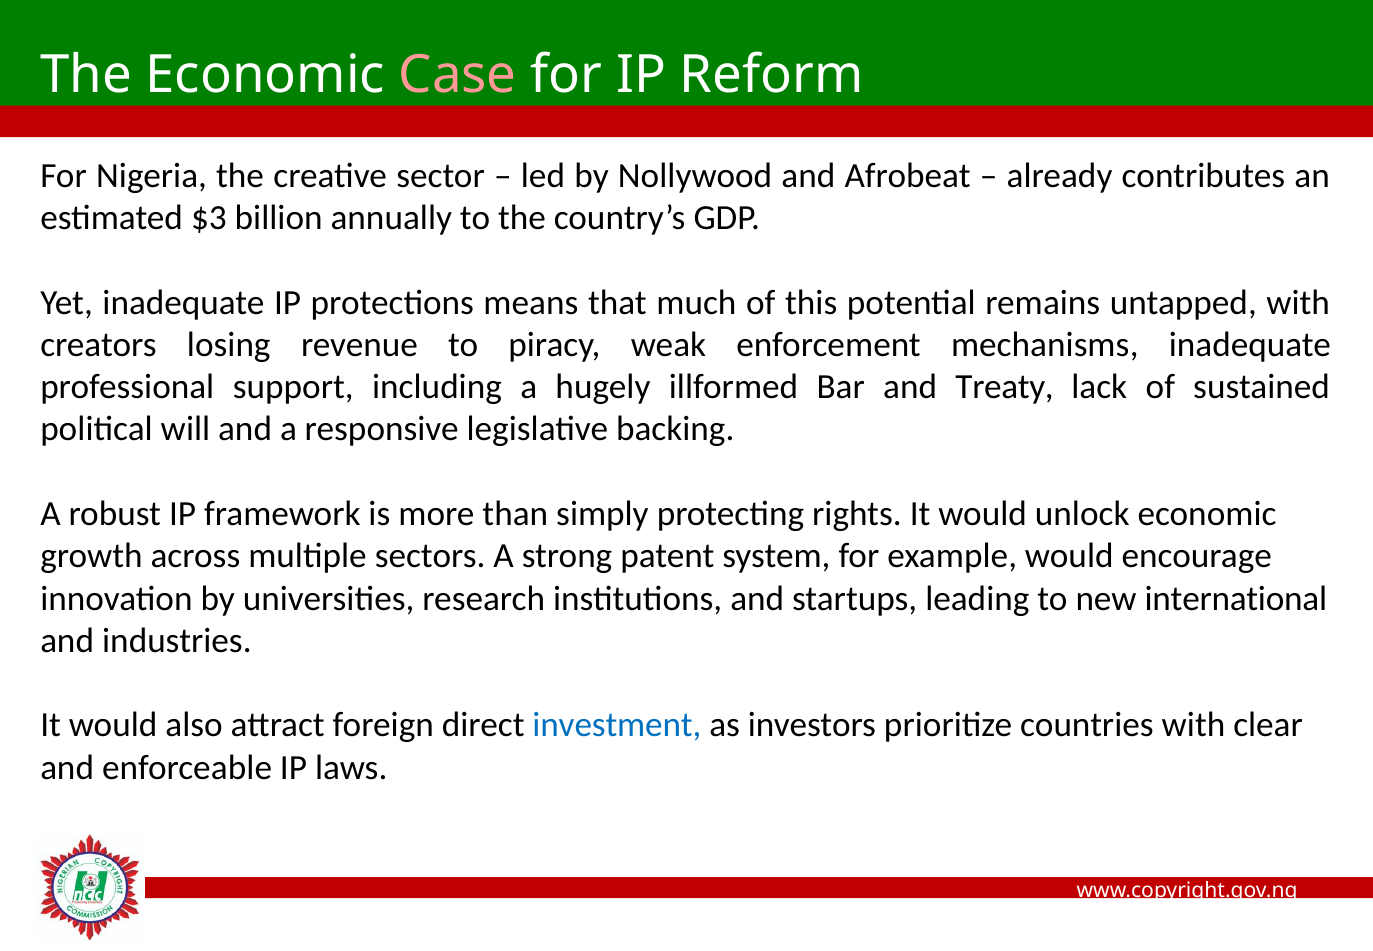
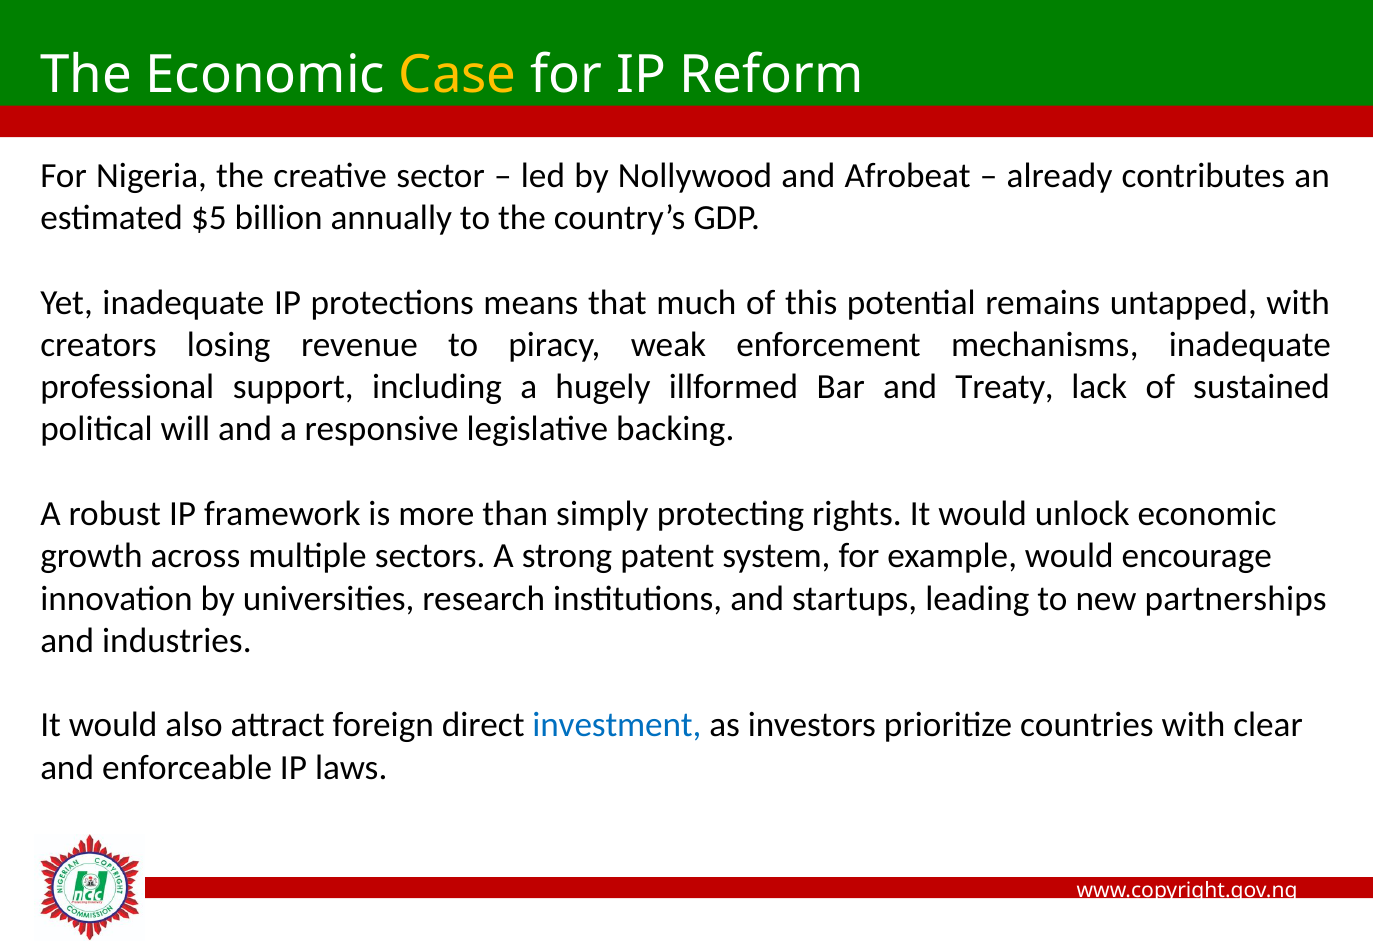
Case colour: pink -> yellow (458, 75)
$3: $3 -> $5 (209, 218)
international: international -> partnerships (1236, 598)
